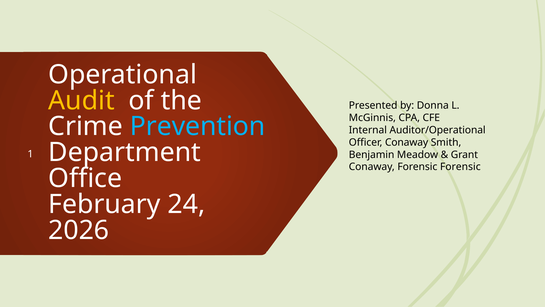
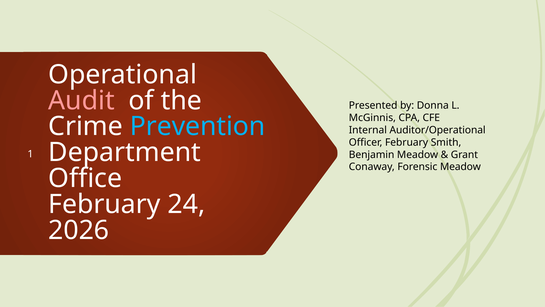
Audit colour: yellow -> pink (81, 100)
Officer Conaway: Conaway -> February (407, 142)
Forensic Forensic: Forensic -> Meadow (460, 167)
